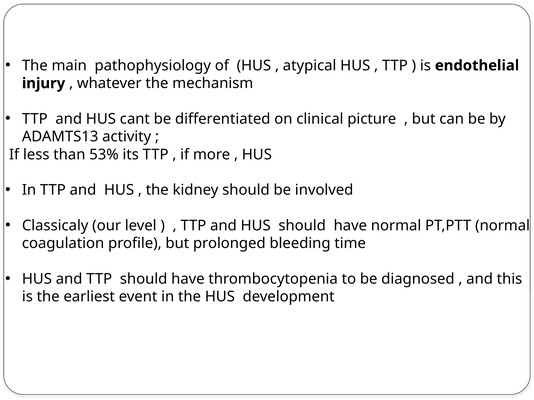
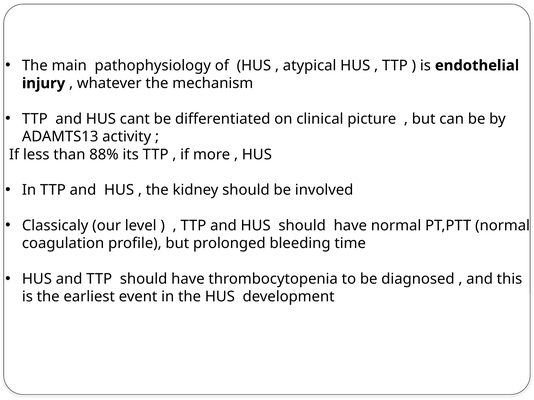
53%: 53% -> 88% (104, 155)
